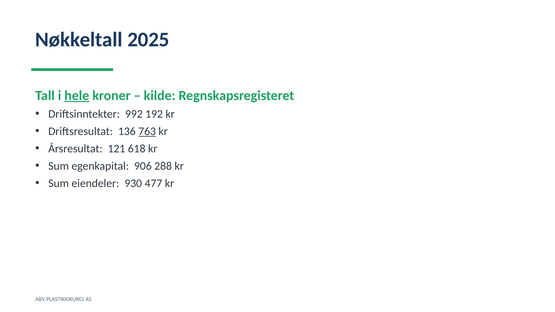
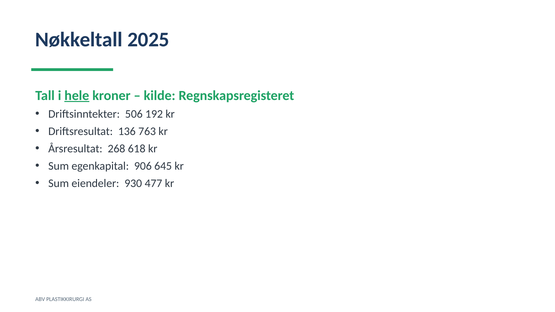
992: 992 -> 506 (134, 114)
763 underline: present -> none (147, 131)
121: 121 -> 268 (116, 149)
288: 288 -> 645 (163, 166)
